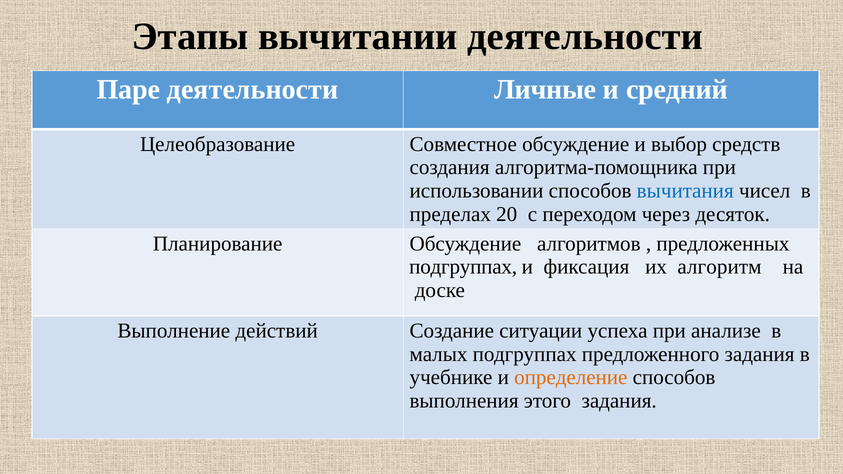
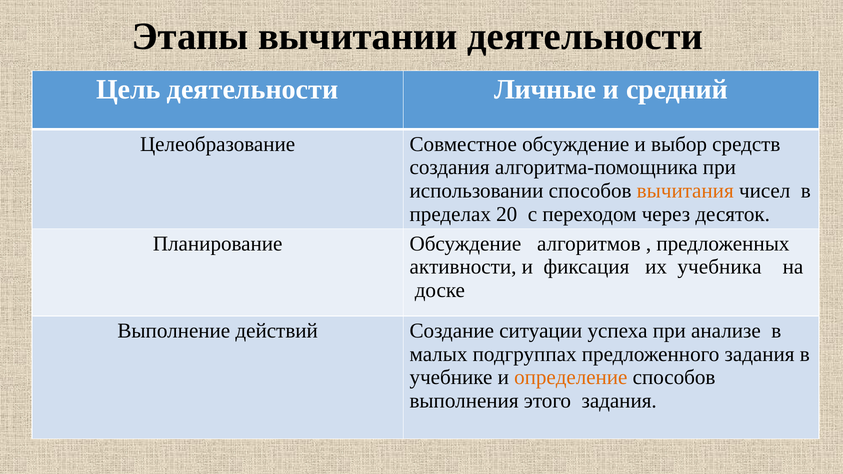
Паре: Паре -> Цель (128, 90)
вычитания colour: blue -> orange (685, 191)
подгруппах: подгруппах -> активности (463, 267)
алгоритм: алгоритм -> учебника (719, 267)
